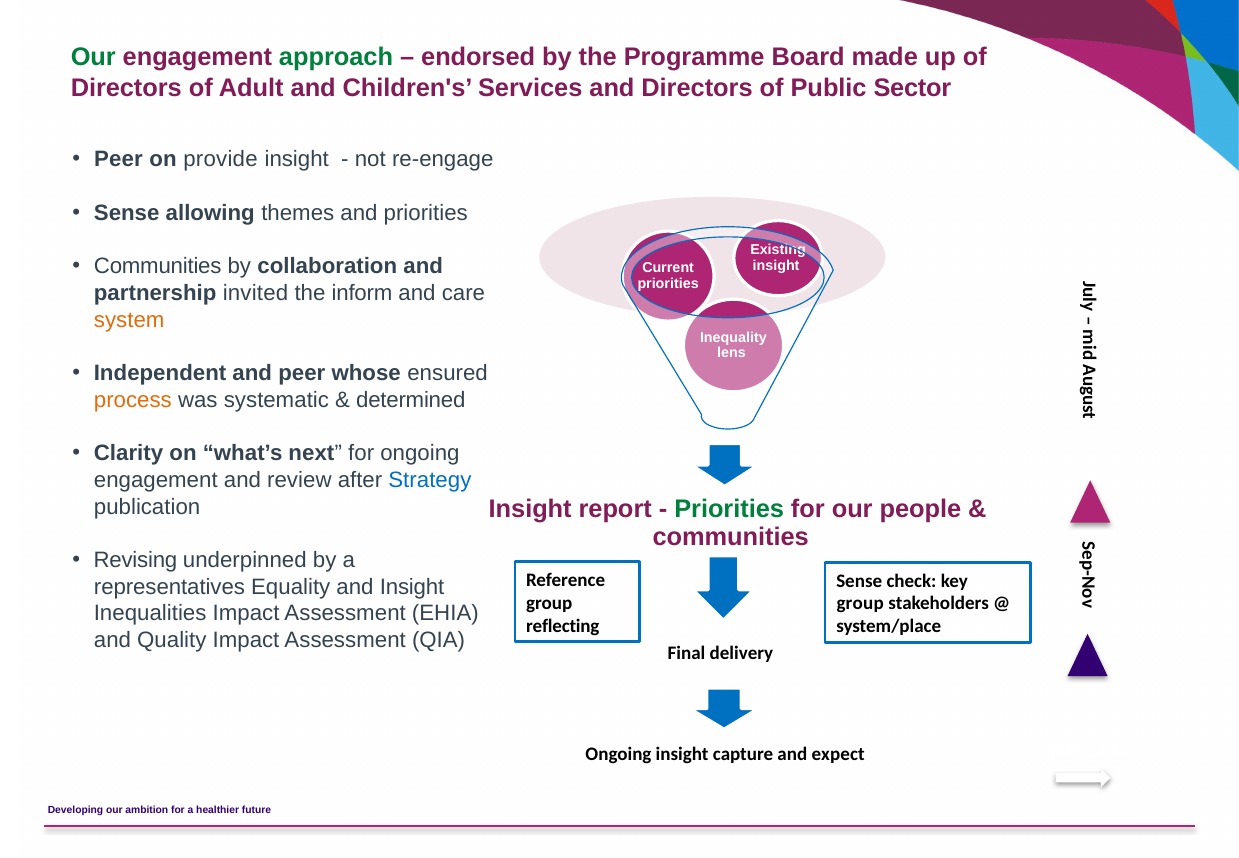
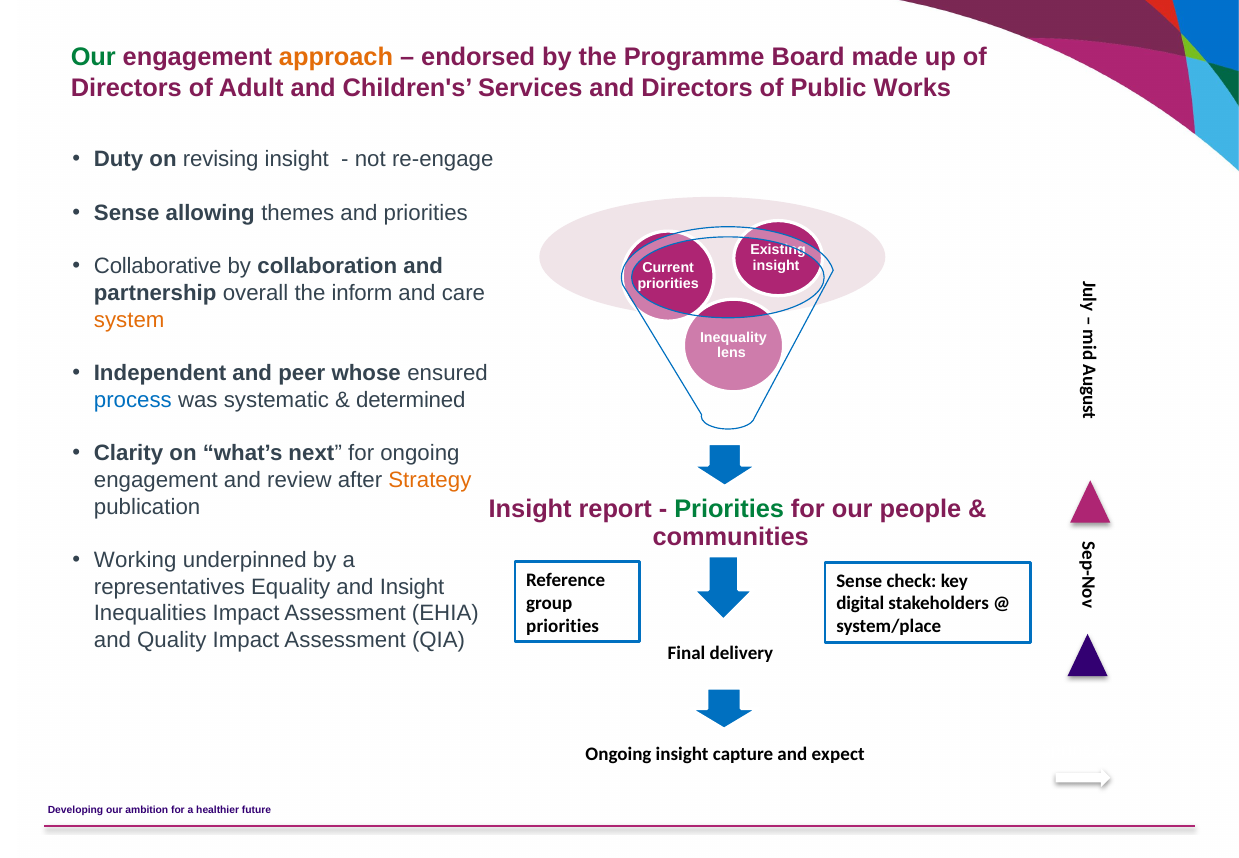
approach colour: green -> orange (336, 57)
Sector: Sector -> Works (912, 88)
Peer: Peer -> Duty (119, 159)
provide: provide -> revising (221, 159)
Communities: Communities -> Collaborative (158, 266)
invited: invited -> overall (256, 293)
process colour: orange -> blue (133, 400)
Strategy colour: blue -> orange (430, 480)
Revising: Revising -> Working (135, 560)
group: group -> digital (860, 604)
reflecting: reflecting -> priorities (563, 626)
